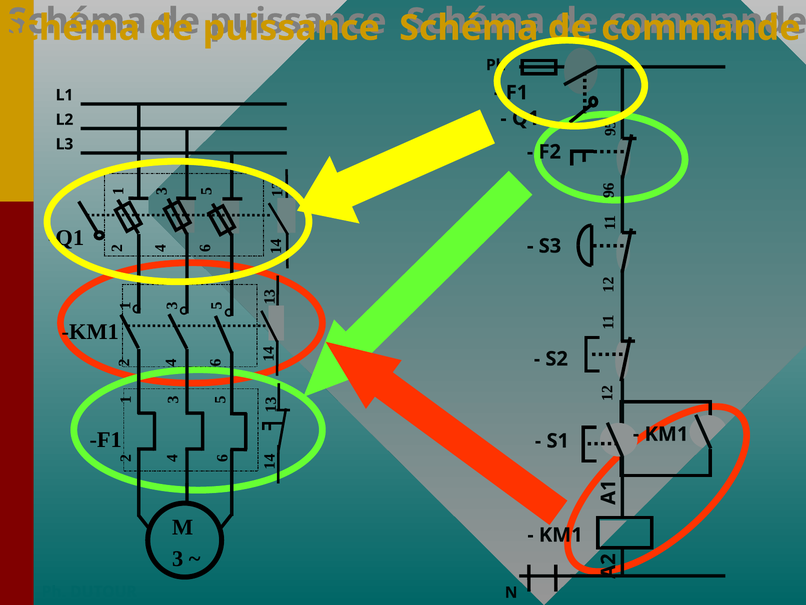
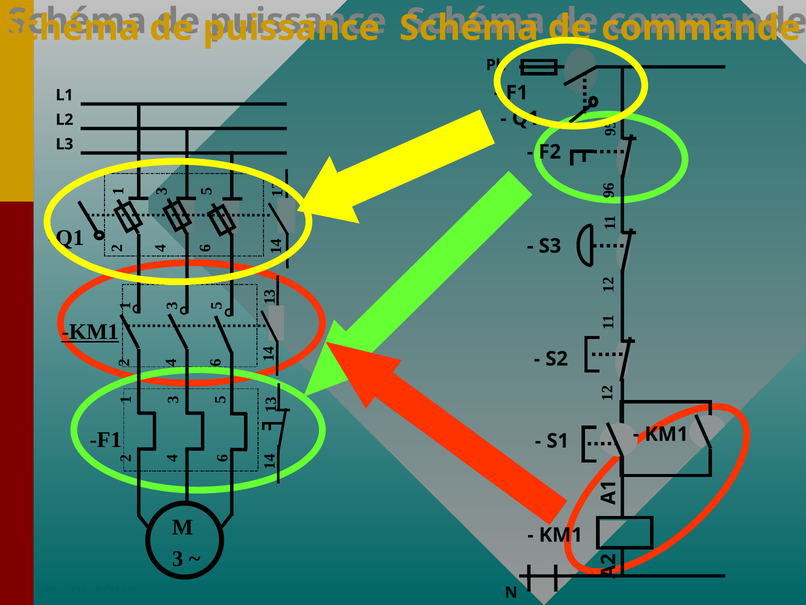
KM1 underline: none -> present (90, 332)
